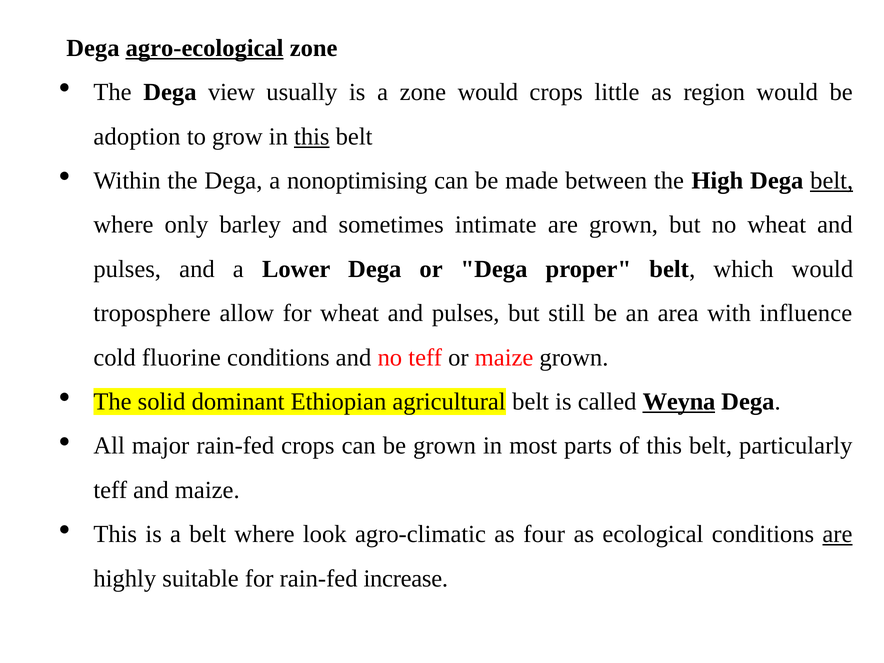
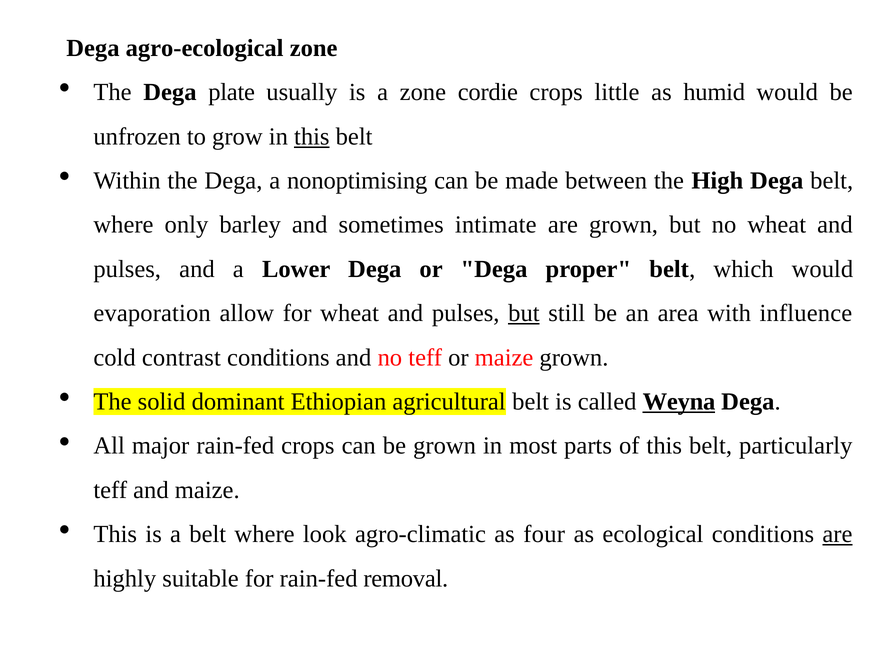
agro-ecological underline: present -> none (205, 48)
view: view -> plate (232, 92)
zone would: would -> cordie (488, 92)
region: region -> humid (714, 92)
adoption: adoption -> unfrozen (137, 136)
belt underline: present -> none (832, 181)
troposphere: troposphere -> evaporation (152, 313)
but underline: none -> present (524, 313)
fluorine: fluorine -> contrast (181, 357)
increase: increase -> removal (406, 578)
